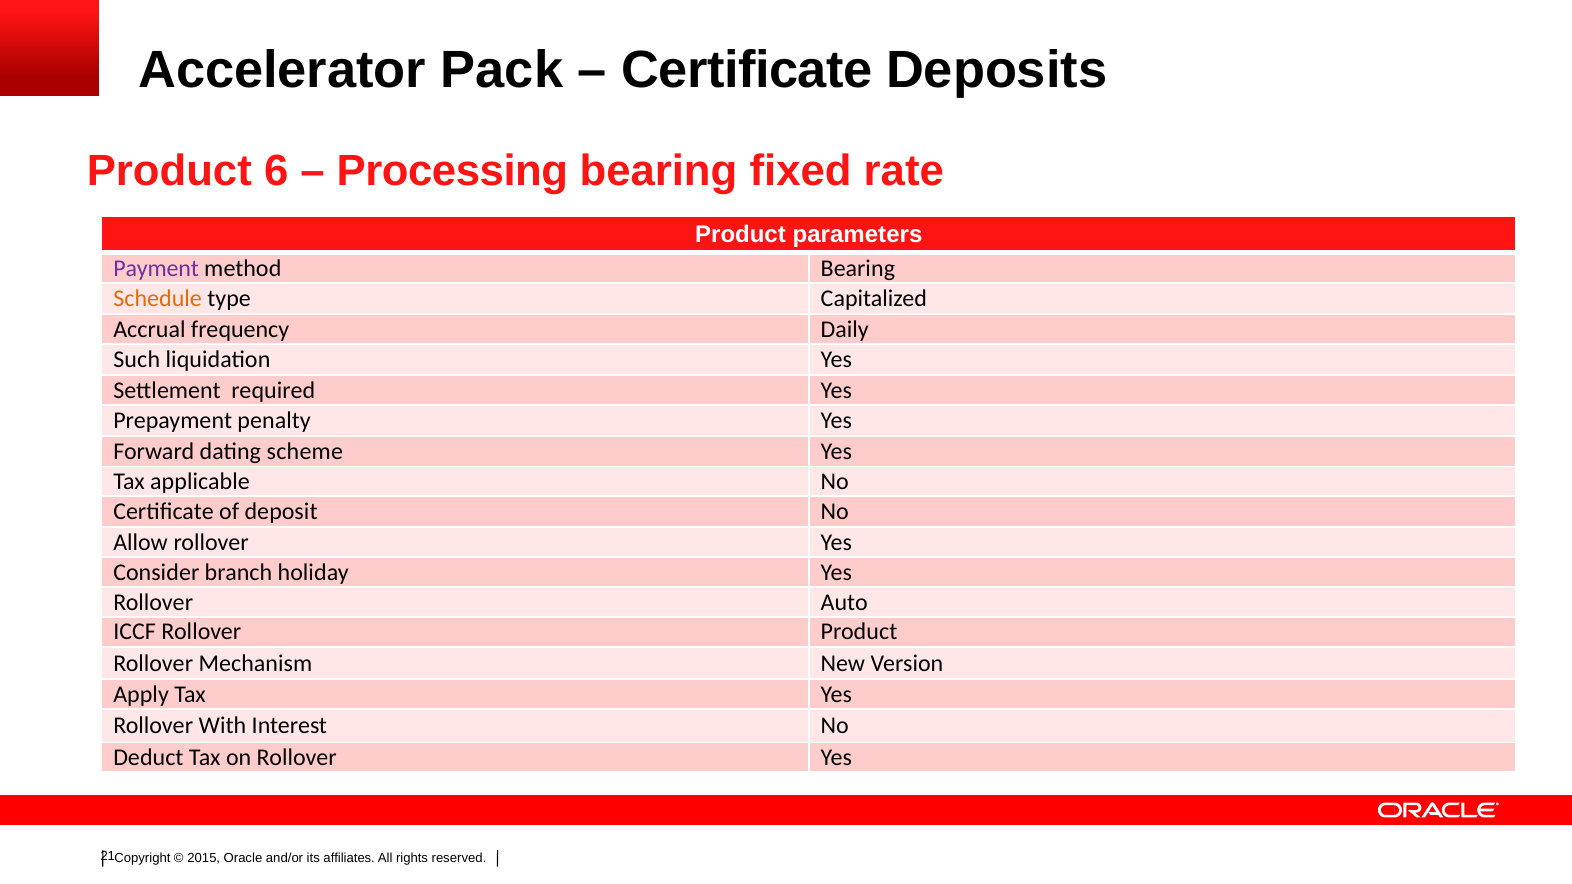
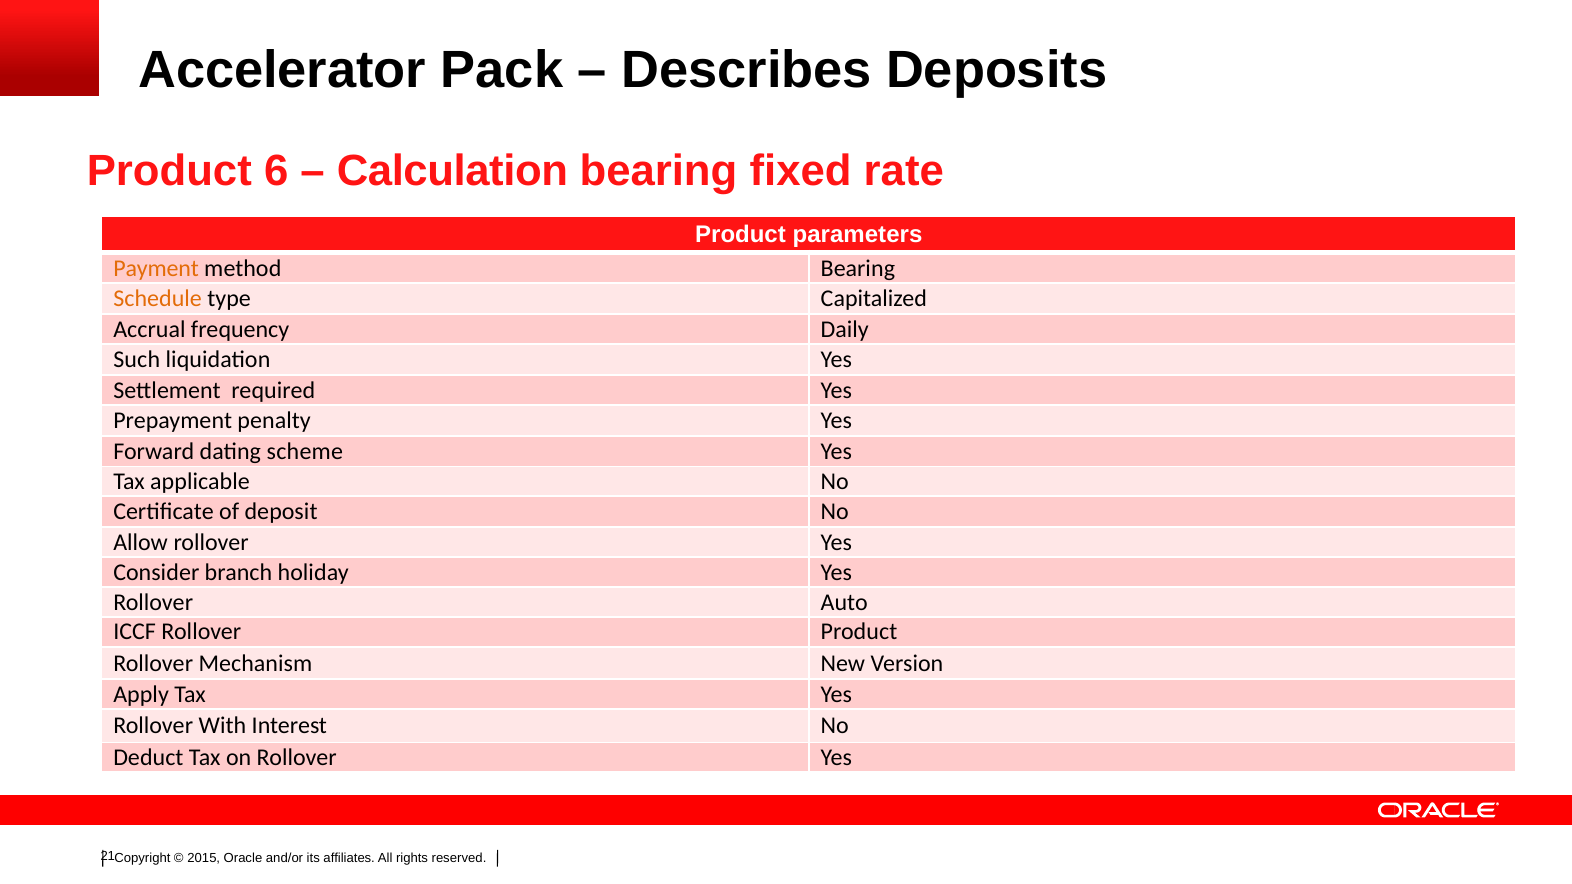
Certificate: Certificate -> Describes (747, 70)
Processing: Processing -> Calculation (452, 172)
Payment colour: purple -> orange (156, 268)
